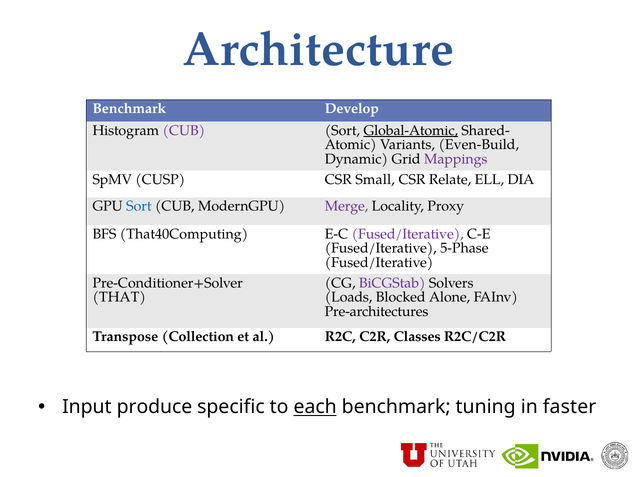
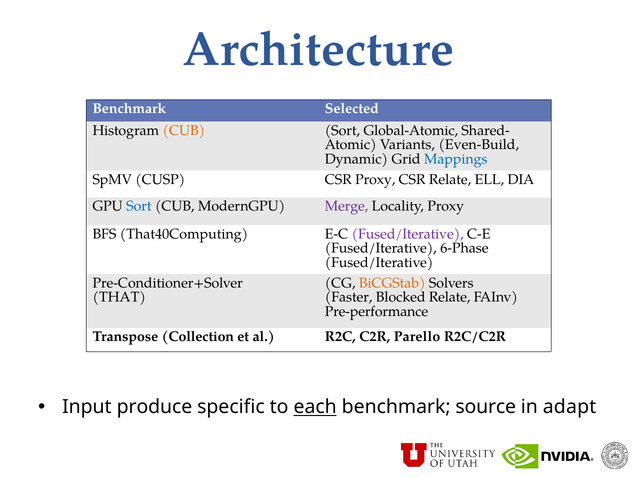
Develop: Develop -> Selected (352, 109)
CUB colour: purple -> orange (184, 131)
Global-Atomic underline: present -> none (411, 131)
Mappings colour: purple -> blue (456, 159)
CSR Small: Small -> Proxy (375, 180)
5-Phase: 5-Phase -> 6-Phase (464, 249)
BiCGStab colour: purple -> orange (392, 283)
Loads: Loads -> Faster (349, 298)
Blocked Alone: Alone -> Relate (450, 298)
Pre-architectures: Pre-architectures -> Pre-performance (377, 312)
Classes: Classes -> Parello (417, 337)
tuning: tuning -> source (486, 408)
faster: faster -> adapt (570, 408)
